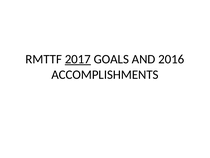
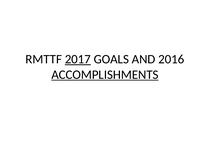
ACCOMPLISHMENTS underline: none -> present (105, 74)
